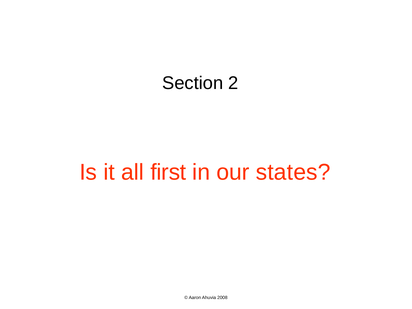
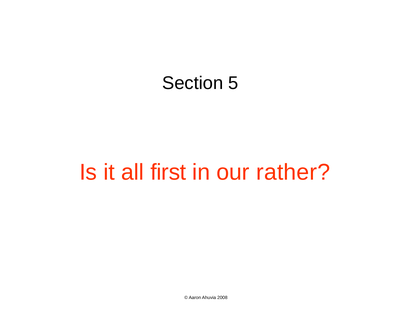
2: 2 -> 5 (233, 83)
states: states -> rather (293, 172)
